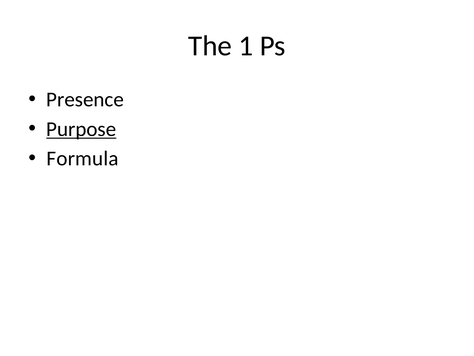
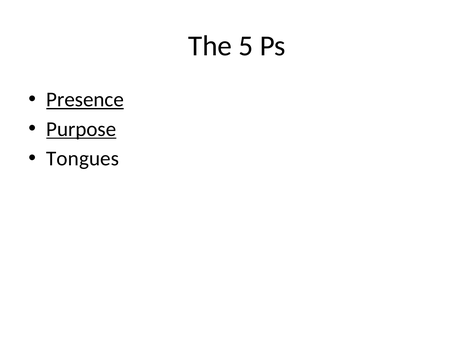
1: 1 -> 5 (246, 46)
Presence underline: none -> present (85, 99)
Formula: Formula -> Tongues (83, 158)
